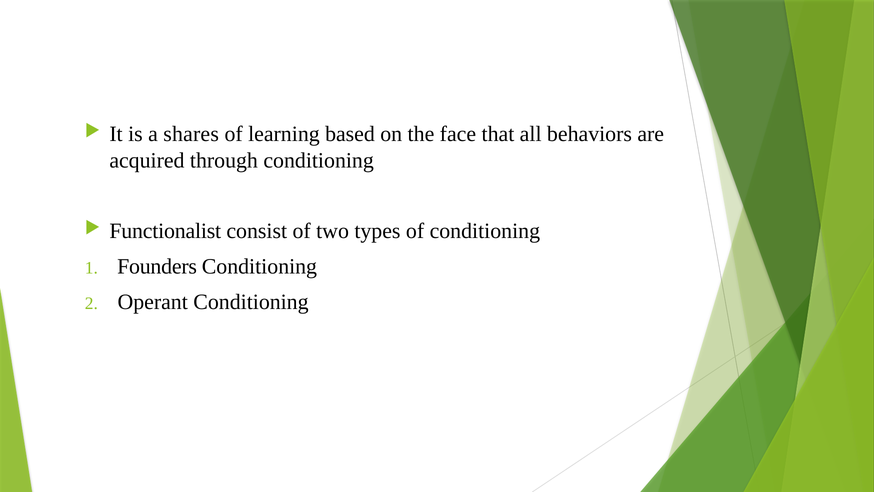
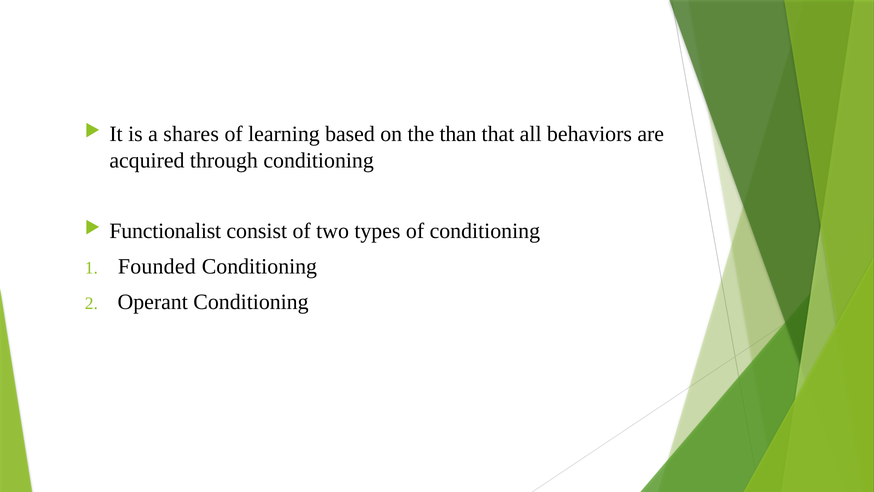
face: face -> than (458, 134)
Founders: Founders -> Founded (157, 266)
